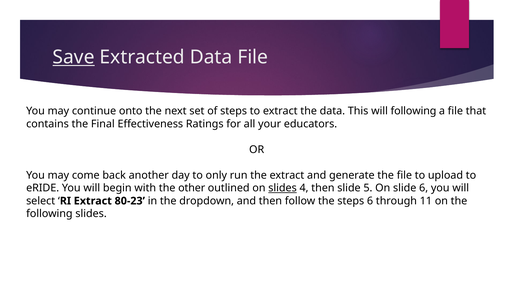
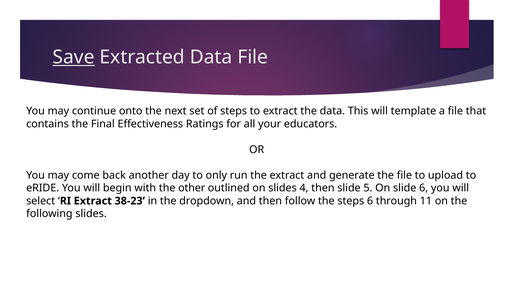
will following: following -> template (413, 111)
slides underline: present -> none (283, 188)
80-23: 80-23 -> 38-23 (130, 201)
